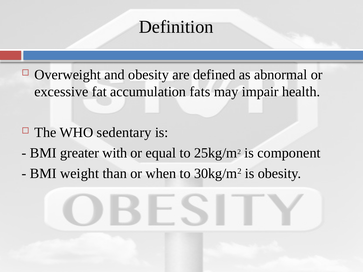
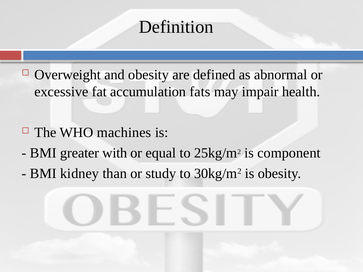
sedentary: sedentary -> machines (124, 133)
weight: weight -> kidney (80, 174)
when: when -> study (161, 174)
